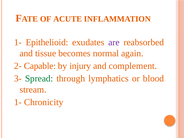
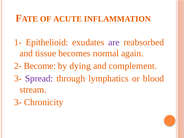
Capable: Capable -> Become (40, 66)
injury: injury -> dying (80, 66)
Spread colour: green -> purple (39, 79)
1-: 1- -> 3- (18, 102)
